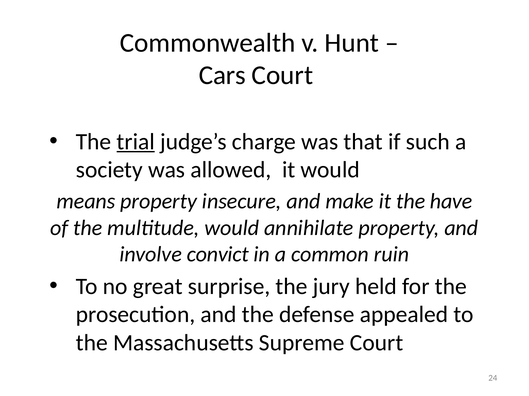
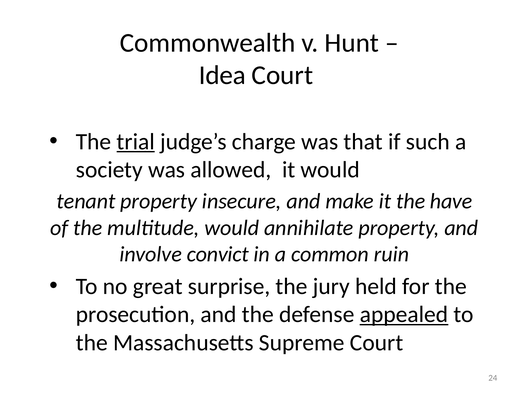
Cars: Cars -> Idea (222, 76)
means: means -> tenant (86, 202)
appealed underline: none -> present (404, 315)
